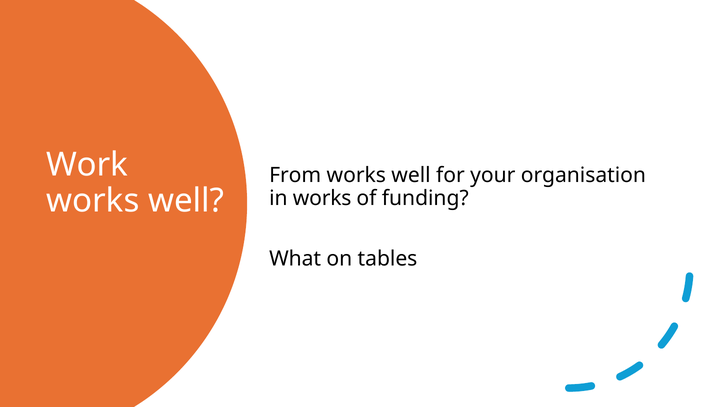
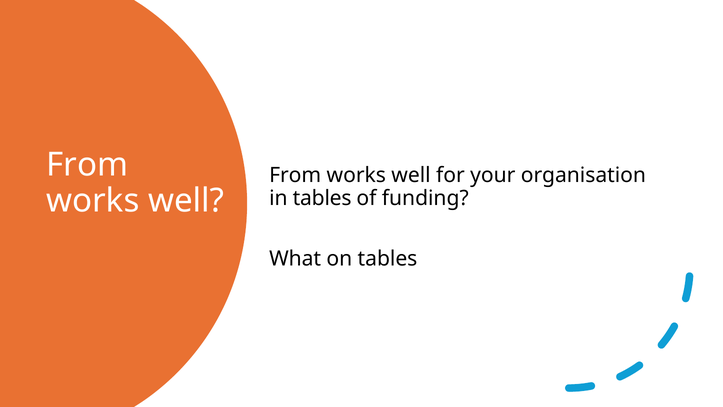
Work: Work -> From (87, 165)
in works: works -> tables (322, 198)
